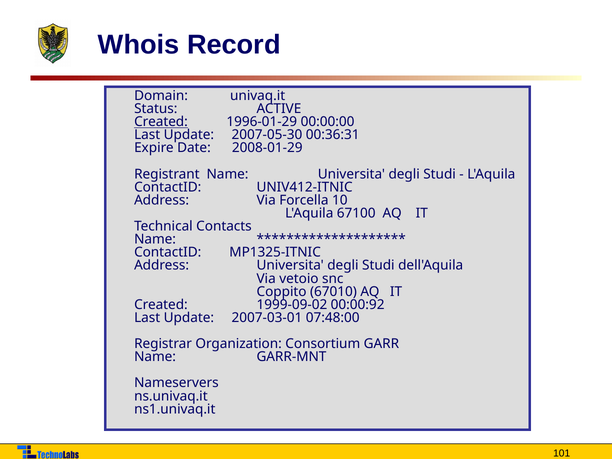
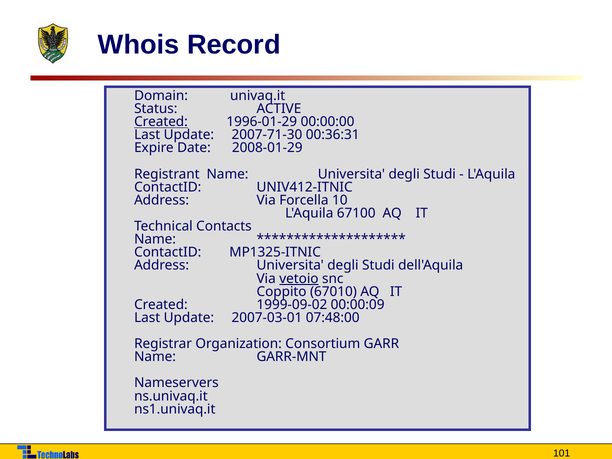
2007-05-30: 2007-05-30 -> 2007-71-30 (267, 135)
vetoio underline: none -> present (299, 279)
00:00:92: 00:00:92 -> 00:00:09 (358, 305)
